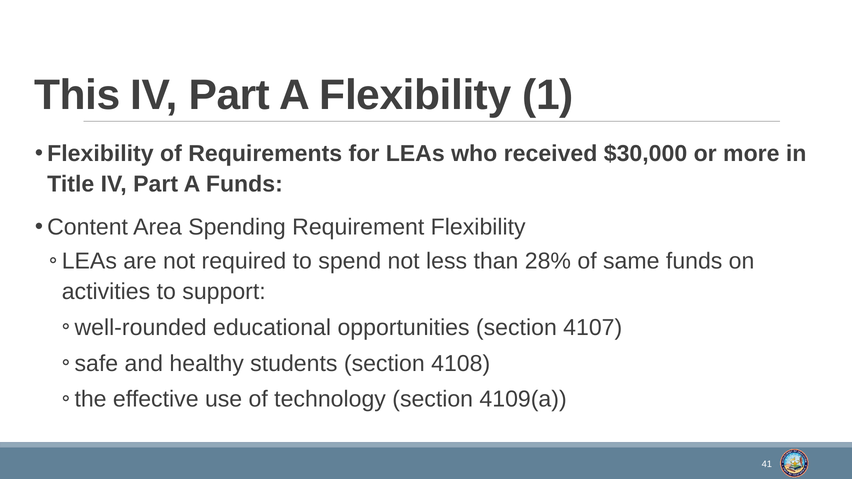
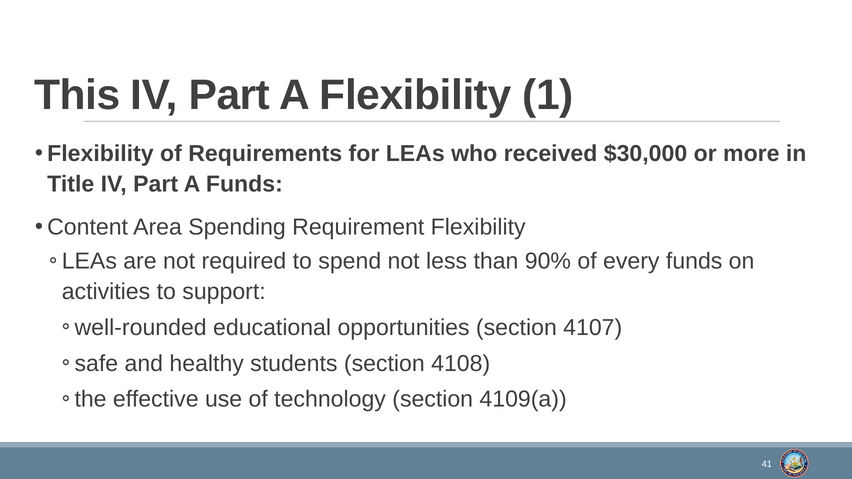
28%: 28% -> 90% (548, 261)
same: same -> every (631, 261)
